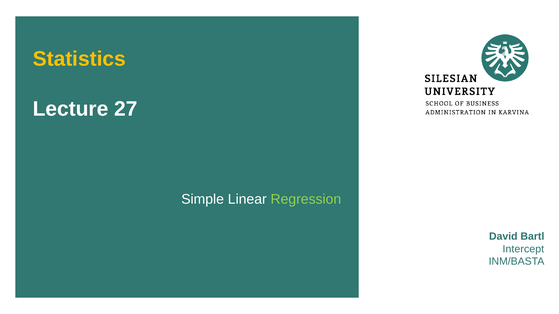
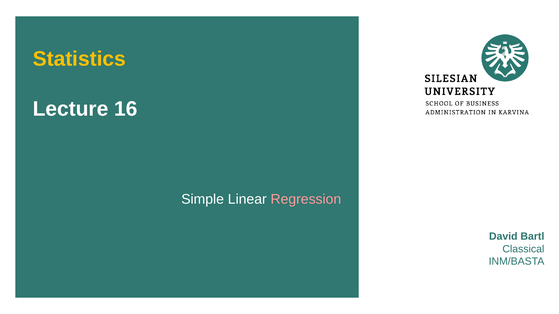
27: 27 -> 16 (126, 109)
Regression colour: light green -> pink (306, 199)
Intercept: Intercept -> Classical (523, 249)
